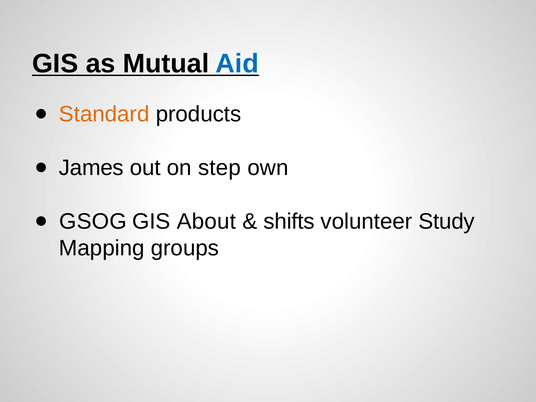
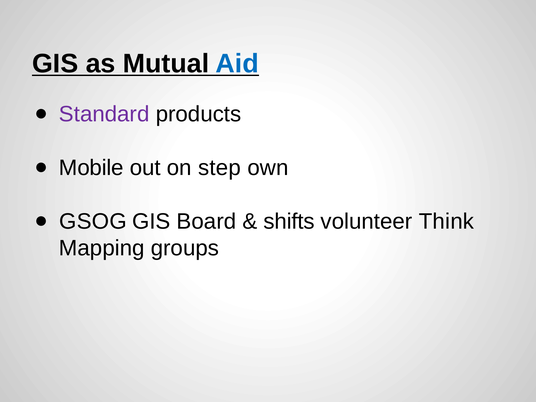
Standard colour: orange -> purple (104, 114)
James: James -> Mobile (91, 168)
About: About -> Board (206, 221)
Study: Study -> Think (446, 221)
